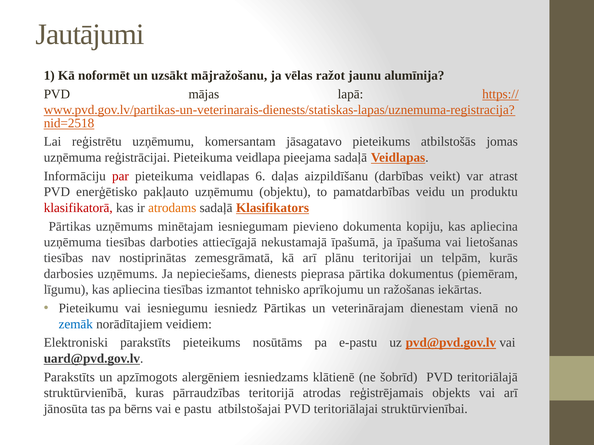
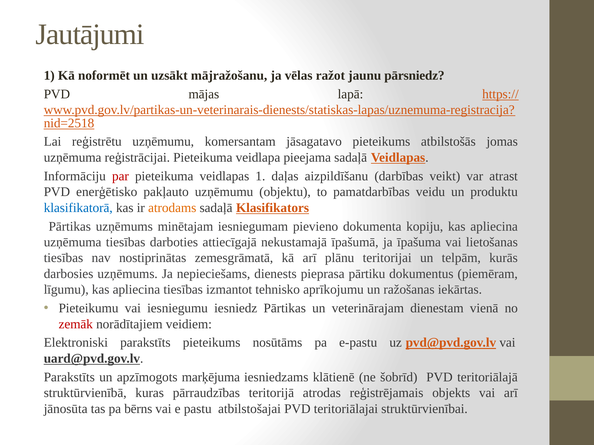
alumīnija: alumīnija -> pārsniedz (414, 76)
veidlapas 6: 6 -> 1 (260, 176)
klasifikatorā colour: red -> blue (78, 208)
pārtika: pārtika -> pārtiku (367, 274)
zemāk colour: blue -> red (76, 324)
alergēniem: alergēniem -> marķējuma (211, 377)
